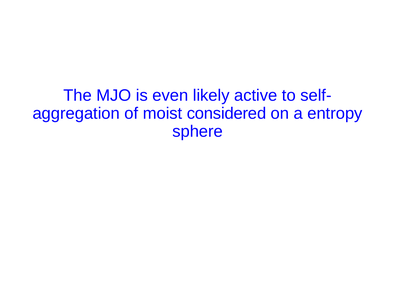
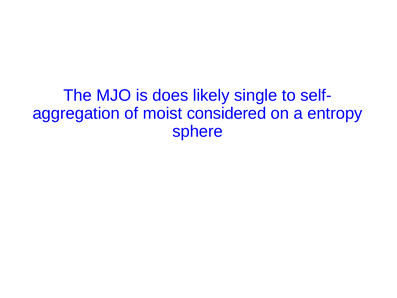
even: even -> does (170, 95)
active: active -> single (256, 95)
